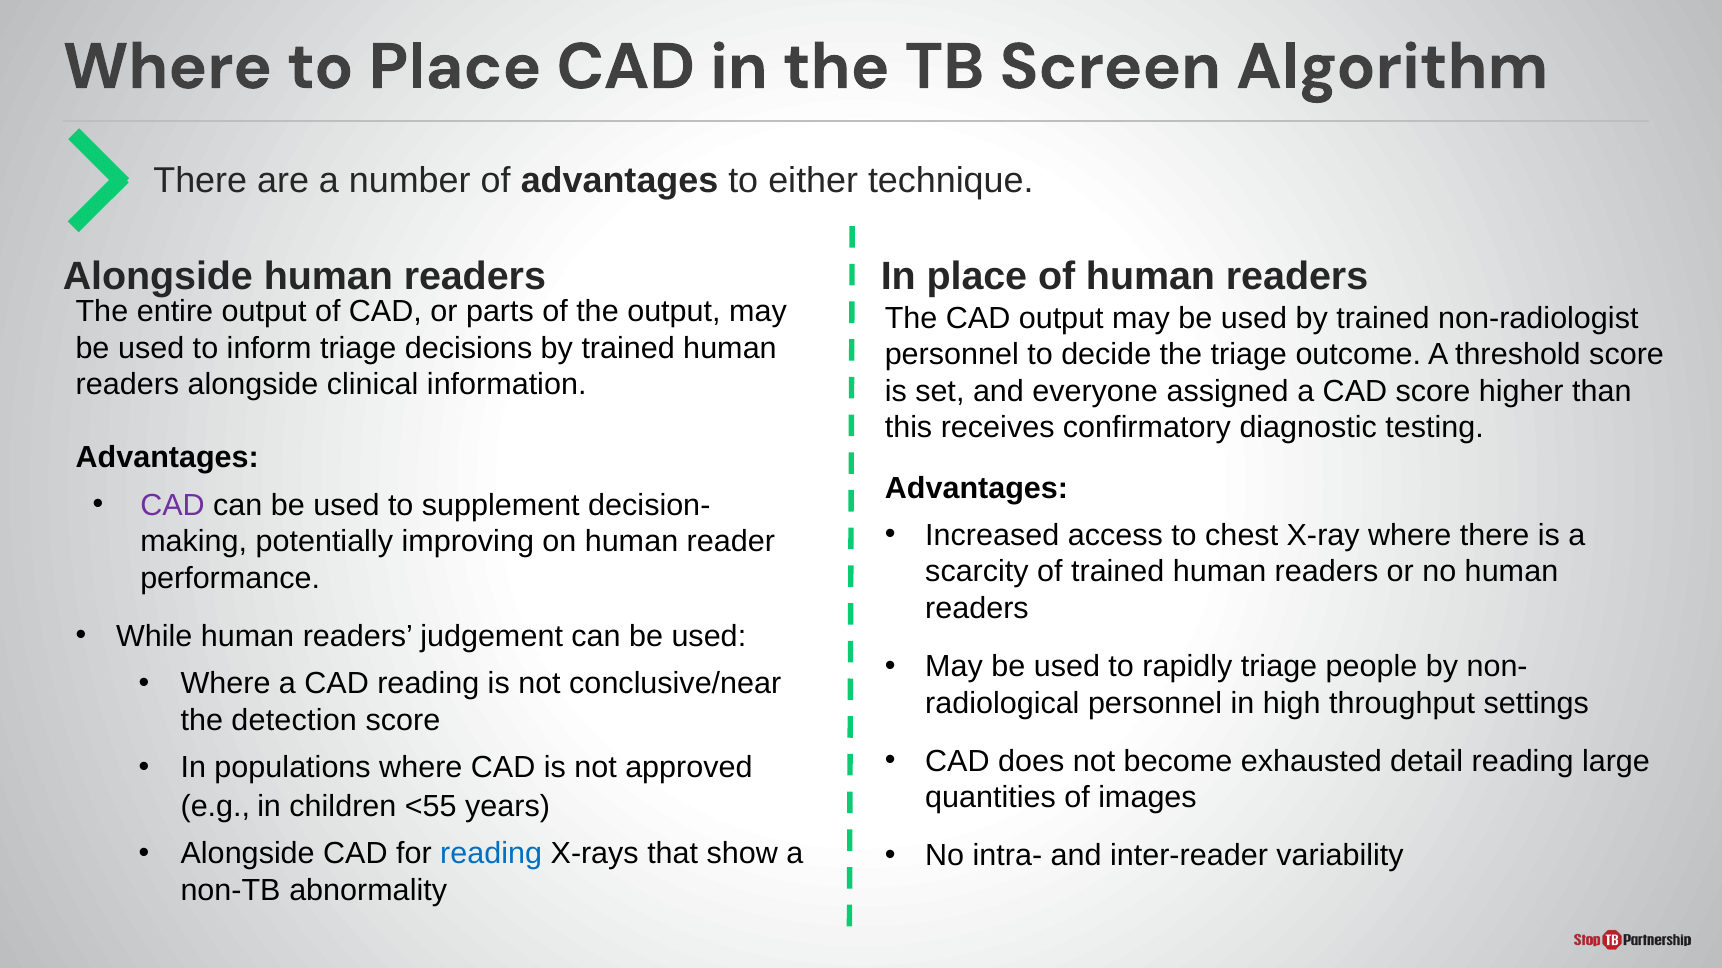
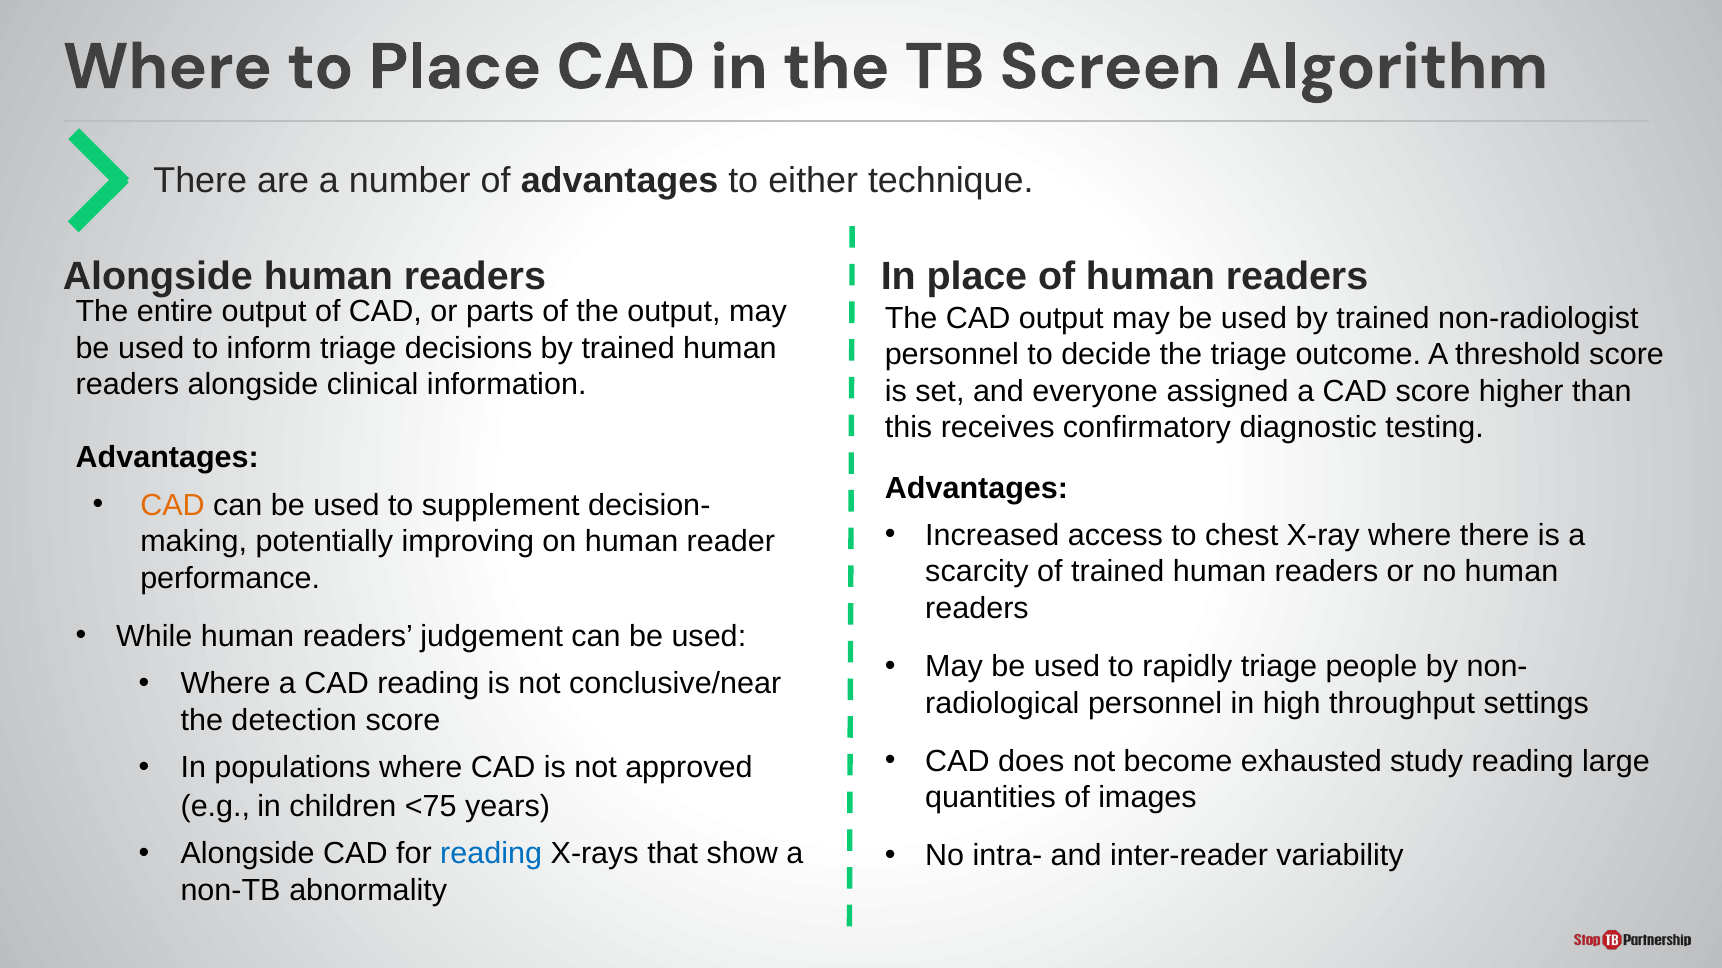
CAD colour: purple -> orange (172, 506)
detail: detail -> study (1427, 762)
<55: <55 -> <75 (431, 807)
